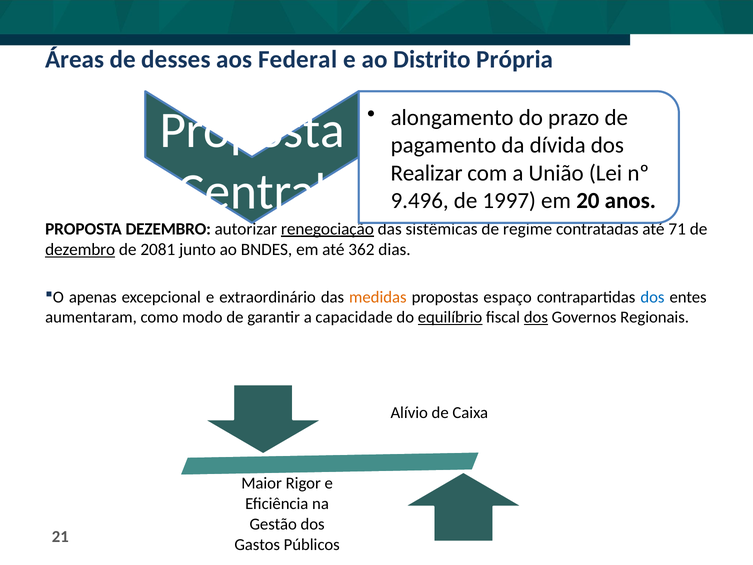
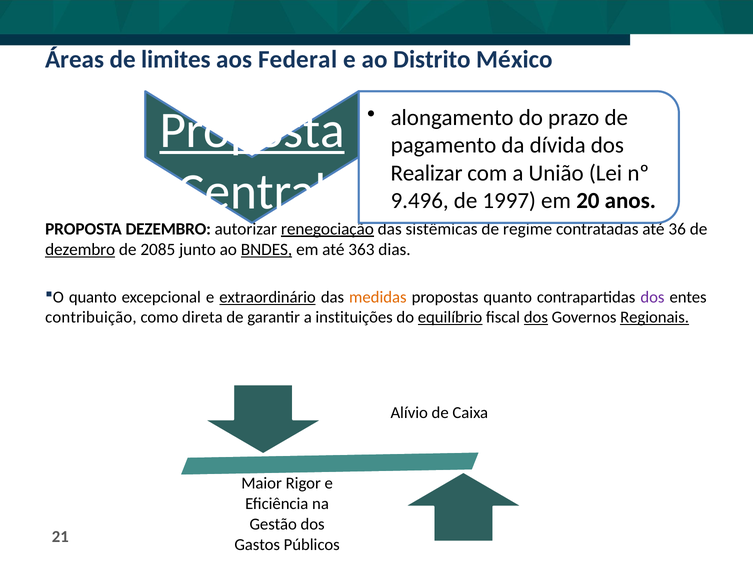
desses: desses -> limites (176, 60)
Própria: Própria -> México (515, 60)
Proposta underline: none -> present (252, 130)
71: 71 -> 36 (677, 229)
2081: 2081 -> 2085 (158, 249)
BNDES underline: none -> present (267, 249)
362: 362 -> 363 (361, 249)
apenas: apenas -> quanto (93, 297)
extraordinário underline: none -> present (268, 297)
propostas espaço: espaço -> quanto (508, 297)
dos colour: blue -> purple (652, 297)
aumentaram: aumentaram -> contribuição (91, 317)
modo: modo -> direta (202, 317)
capacidade: capacidade -> instituições (354, 317)
Regionais underline: none -> present (655, 317)
